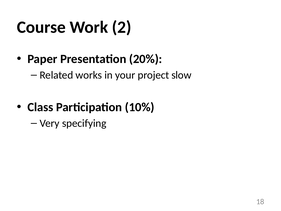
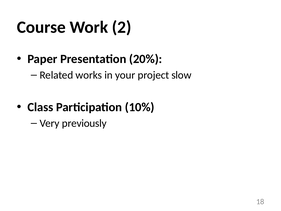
specifying: specifying -> previously (84, 123)
